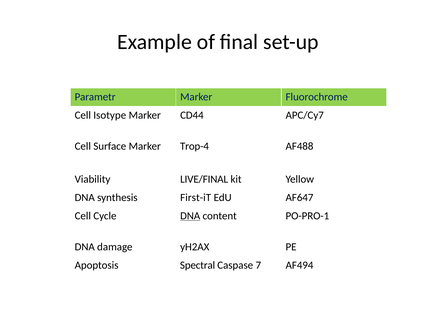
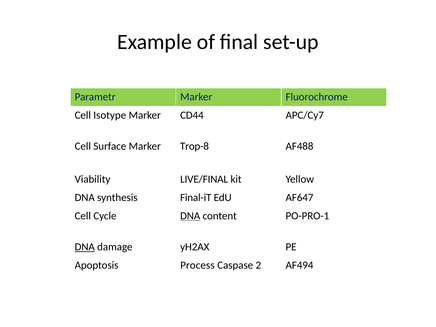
Trop-4: Trop-4 -> Trop-8 (194, 146)
First-iT: First-iT -> Final-iT (196, 198)
DNA underline: none -> present (85, 247)
Spectral: Spectral -> Process (197, 265)
7: 7 -> 2 (258, 265)
